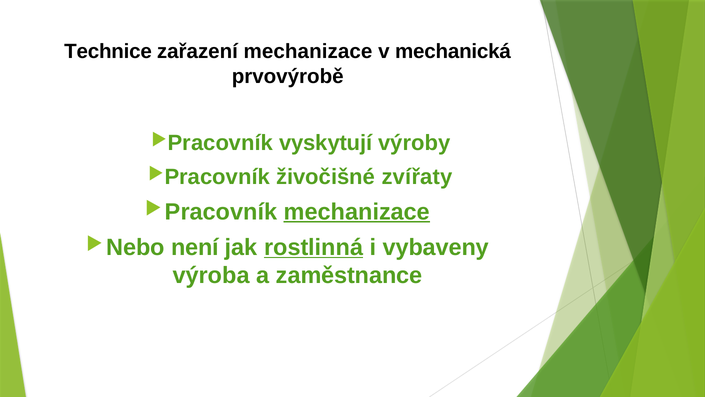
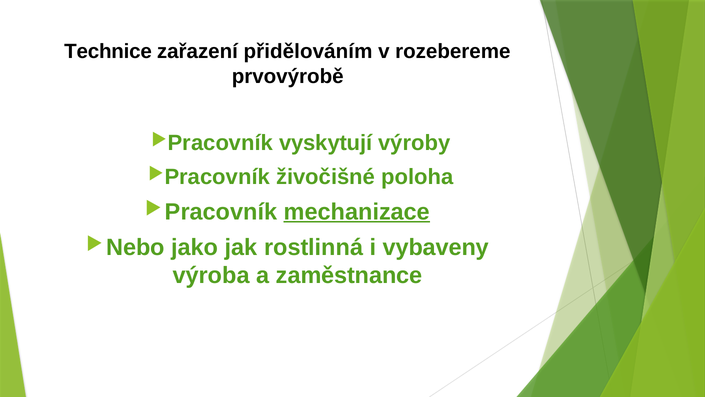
zařazení mechanizace: mechanizace -> přidělováním (308, 52)
mechanická: mechanická -> rozebereme (453, 52)
zvířaty: zvířaty -> poloha (417, 177)
není: není -> jako (195, 247)
rostlinná underline: present -> none (314, 247)
